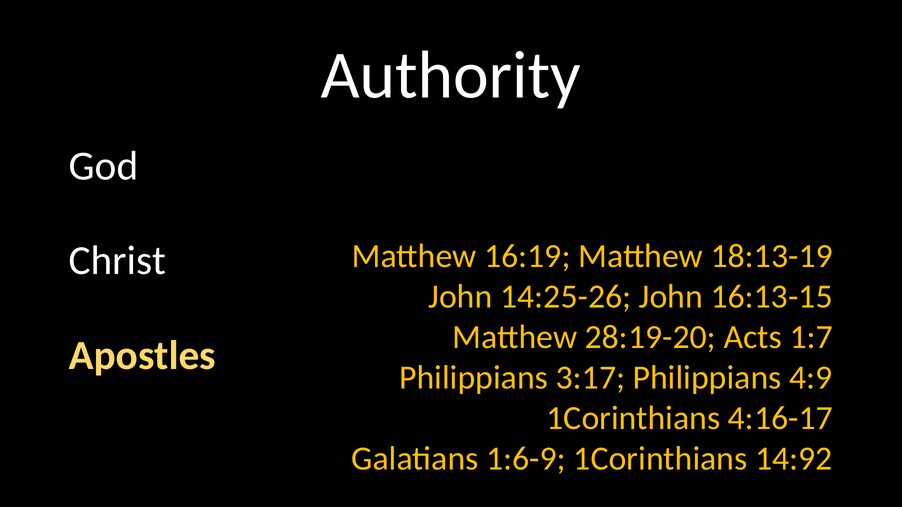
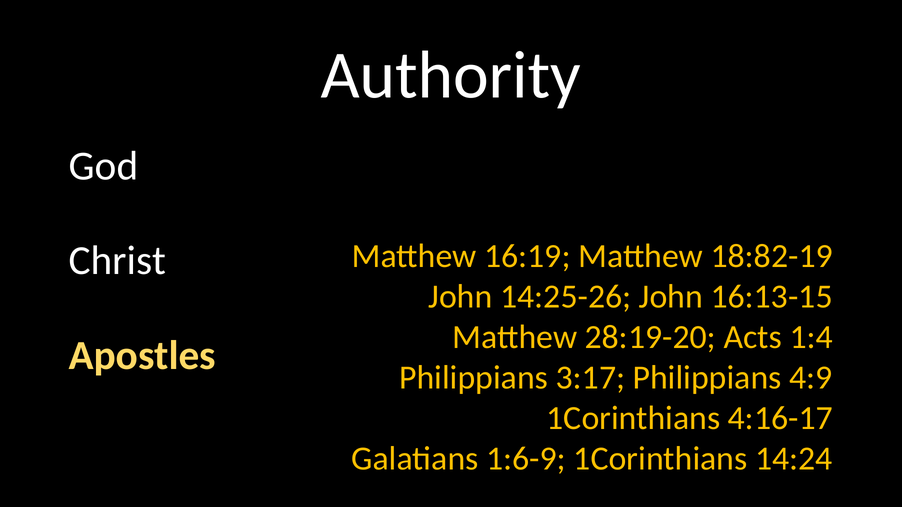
18:13-19: 18:13-19 -> 18:82-19 (772, 256)
1:7: 1:7 -> 1:4 (811, 337)
14:92: 14:92 -> 14:24 (794, 459)
